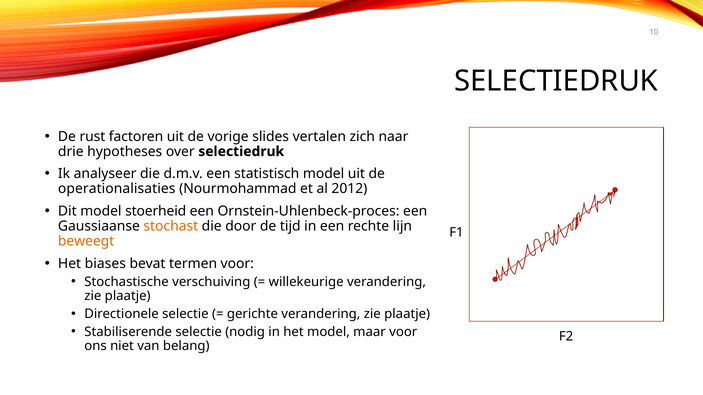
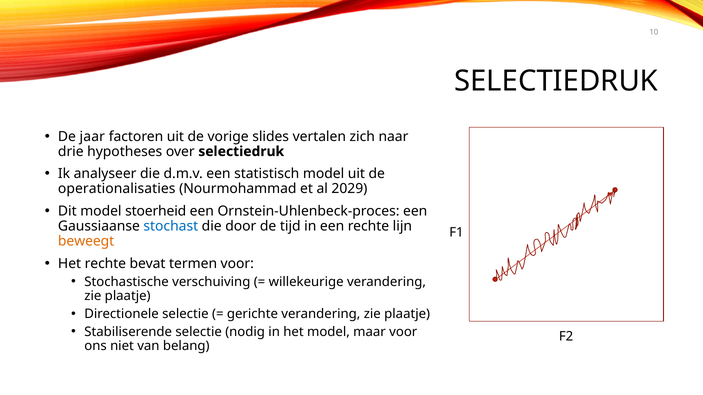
rust: rust -> jaar (92, 137)
2012: 2012 -> 2029 (349, 189)
stochast colour: orange -> blue (171, 226)
Het biases: biases -> rechte (105, 264)
